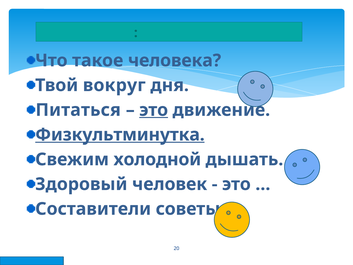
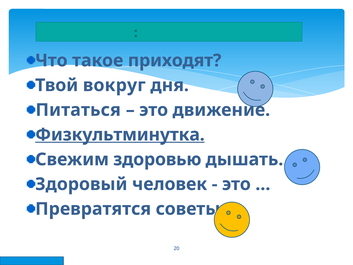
человека: человека -> приходят (175, 60)
это underline: present -> none (154, 110)
холодной: холодной -> здоровью (157, 159)
Составители: Составители -> Превратятся (93, 209)
